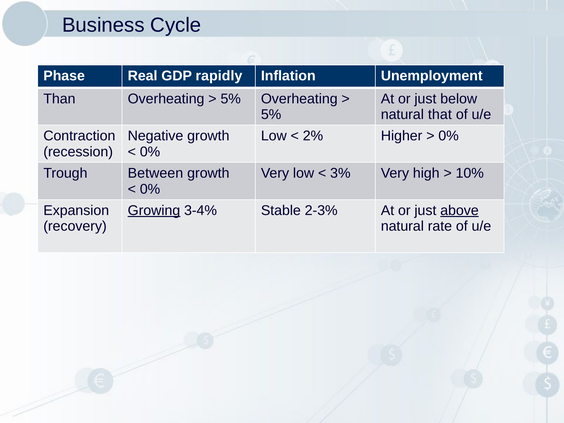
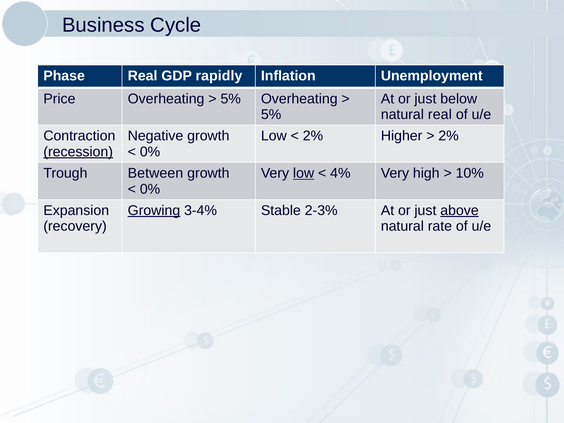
Than: Than -> Price (59, 99)
natural that: that -> real (440, 115)
0%: 0% -> 2% (449, 136)
recession underline: none -> present (78, 152)
low underline: none -> present (304, 173)
3%: 3% -> 4% (340, 173)
